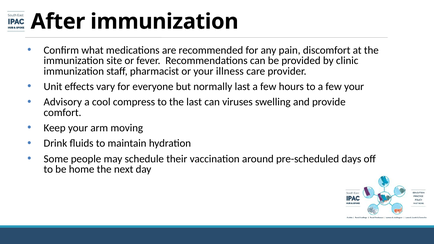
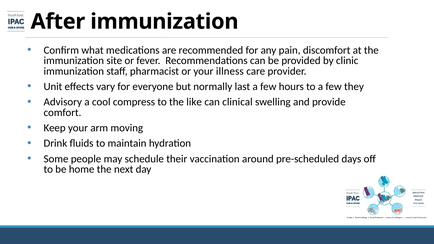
few your: your -> they (354, 87)
the last: last -> like (194, 102)
viruses: viruses -> clinical (237, 102)
